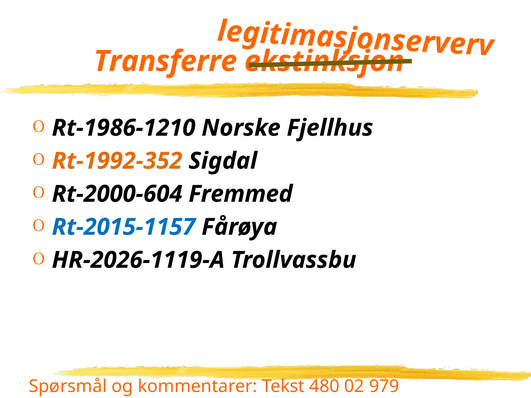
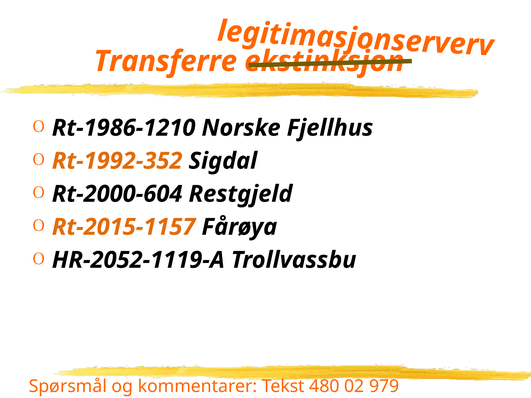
Fremmed: Fremmed -> Restgjeld (241, 194)
Rt-2015-1157 colour: blue -> orange (124, 227)
HR-2026-1119-A: HR-2026-1119-A -> HR-2052-1119-A (138, 260)
